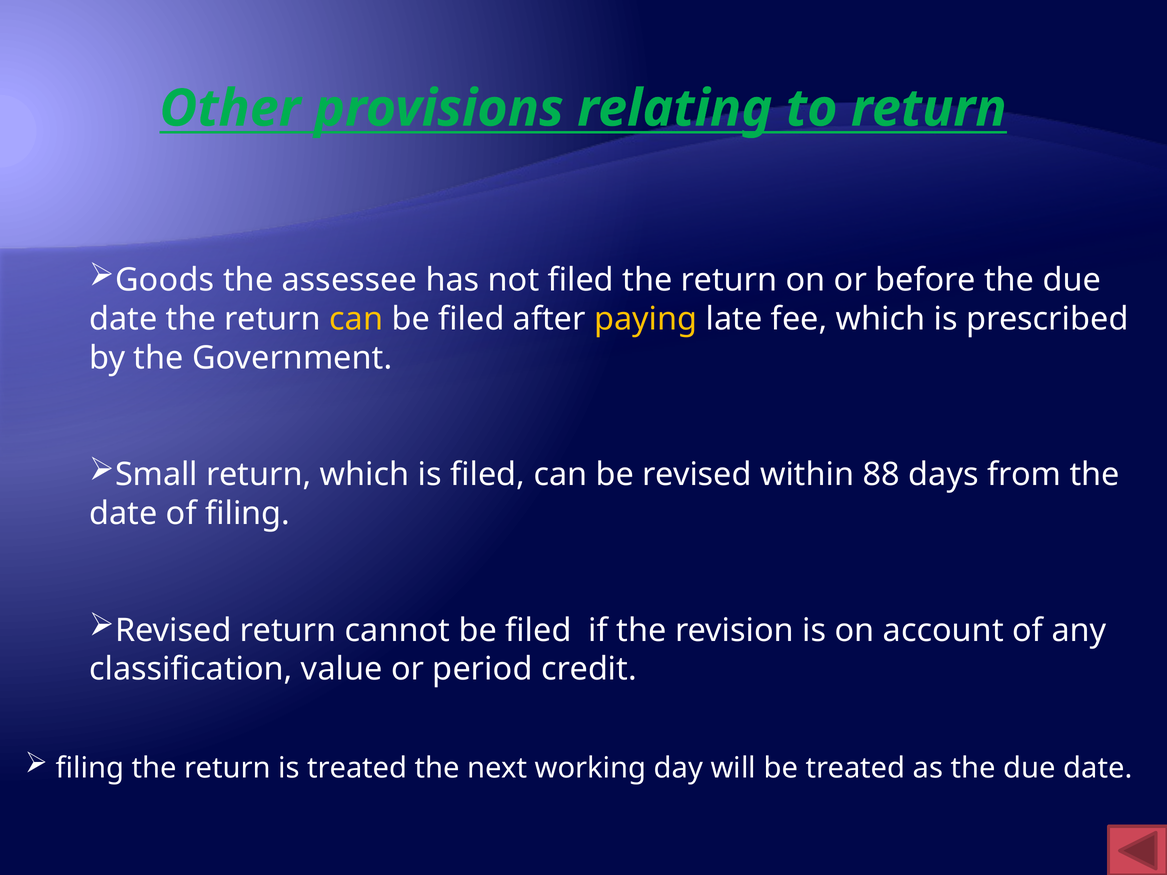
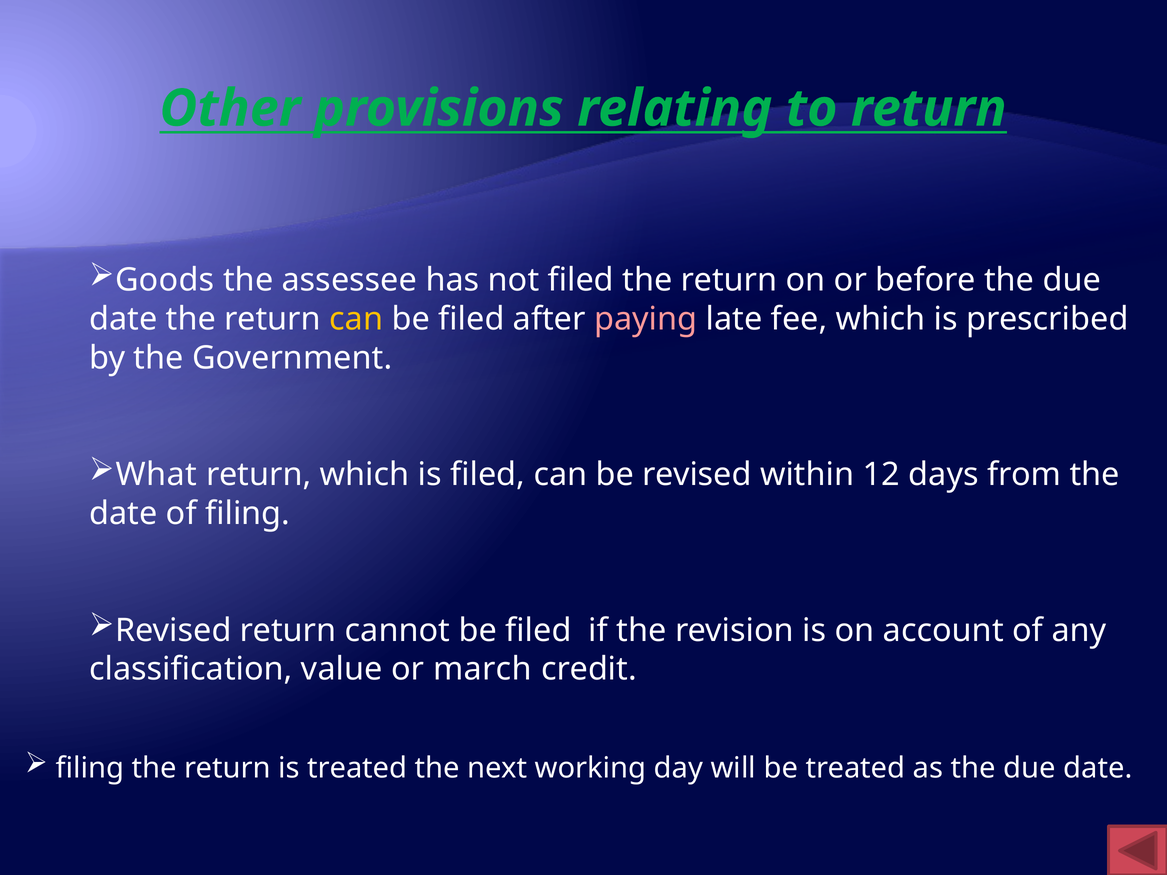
paying colour: yellow -> pink (646, 319)
Small: Small -> What (156, 475)
88: 88 -> 12 (881, 475)
period: period -> march (482, 669)
